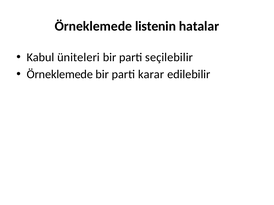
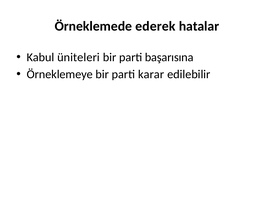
listenin: listenin -> ederek (155, 26)
seçilebilir: seçilebilir -> başarısına (169, 57)
Örneklemede: Örneklemede -> Örneklemeye (60, 75)
